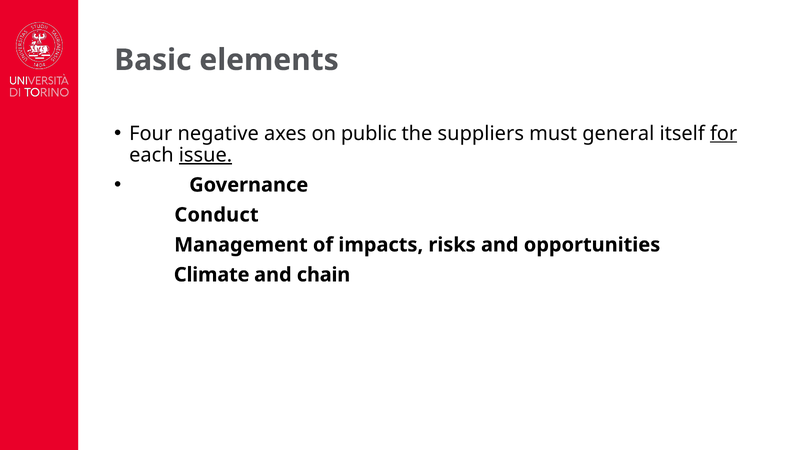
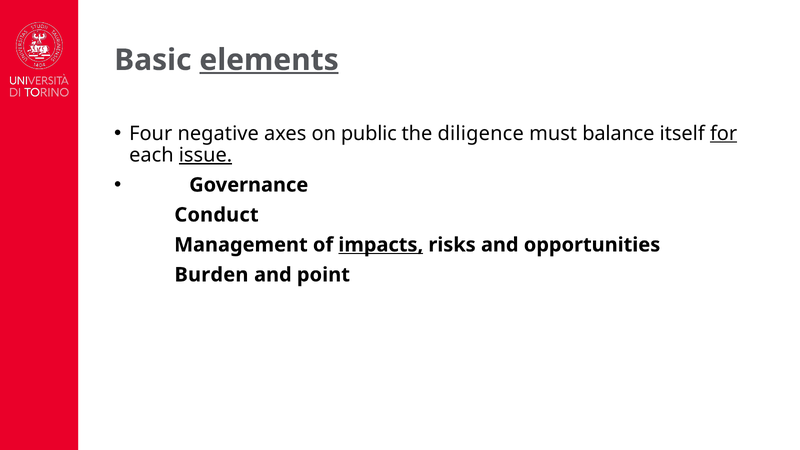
elements underline: none -> present (269, 60)
suppliers: suppliers -> diligence (481, 133)
general: general -> balance (618, 133)
impacts underline: none -> present (381, 245)
Climate: Climate -> Burden (211, 275)
chain: chain -> point (323, 275)
